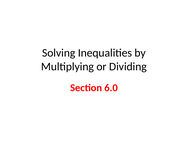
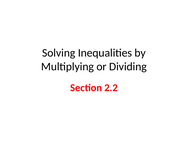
6.0: 6.0 -> 2.2 (111, 88)
